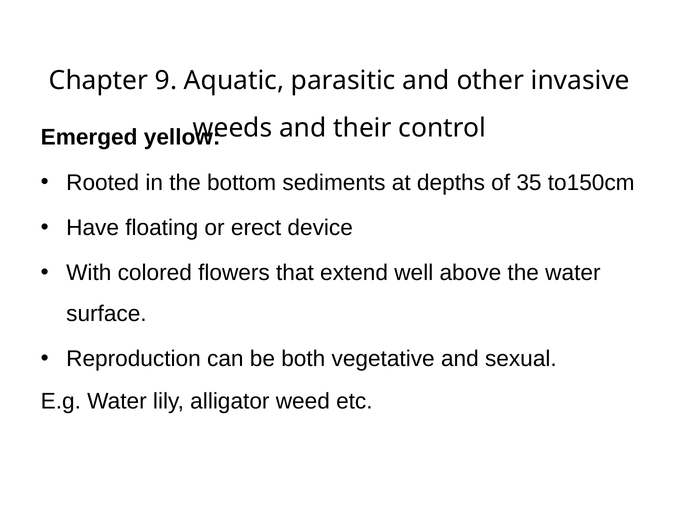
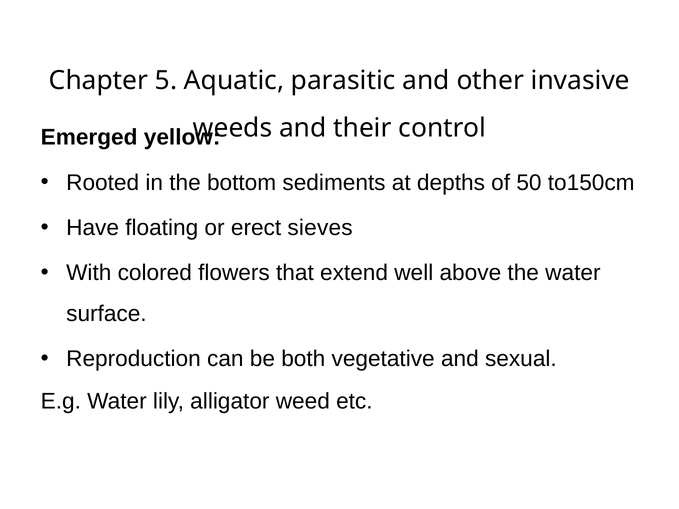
9: 9 -> 5 (166, 81)
35: 35 -> 50 (529, 183)
device: device -> sieves (320, 228)
